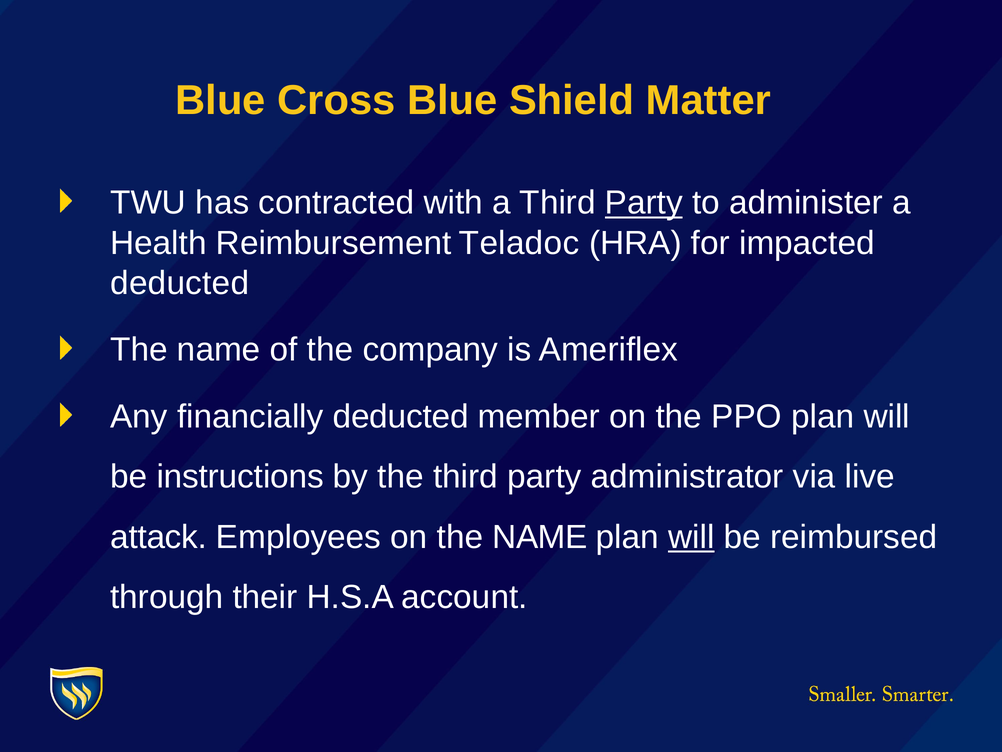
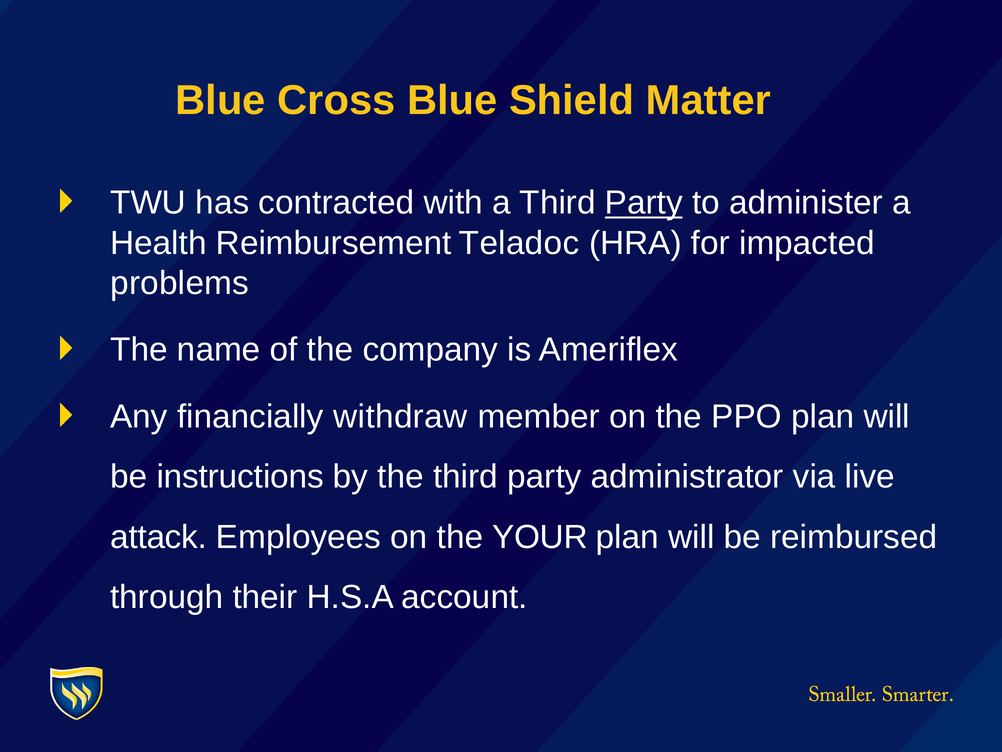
deducted: deducted -> problems (180, 283)
financially deducted: deducted -> withdraw (400, 416)
on the NAME: NAME -> YOUR (540, 537)
will underline: present -> none (691, 537)
